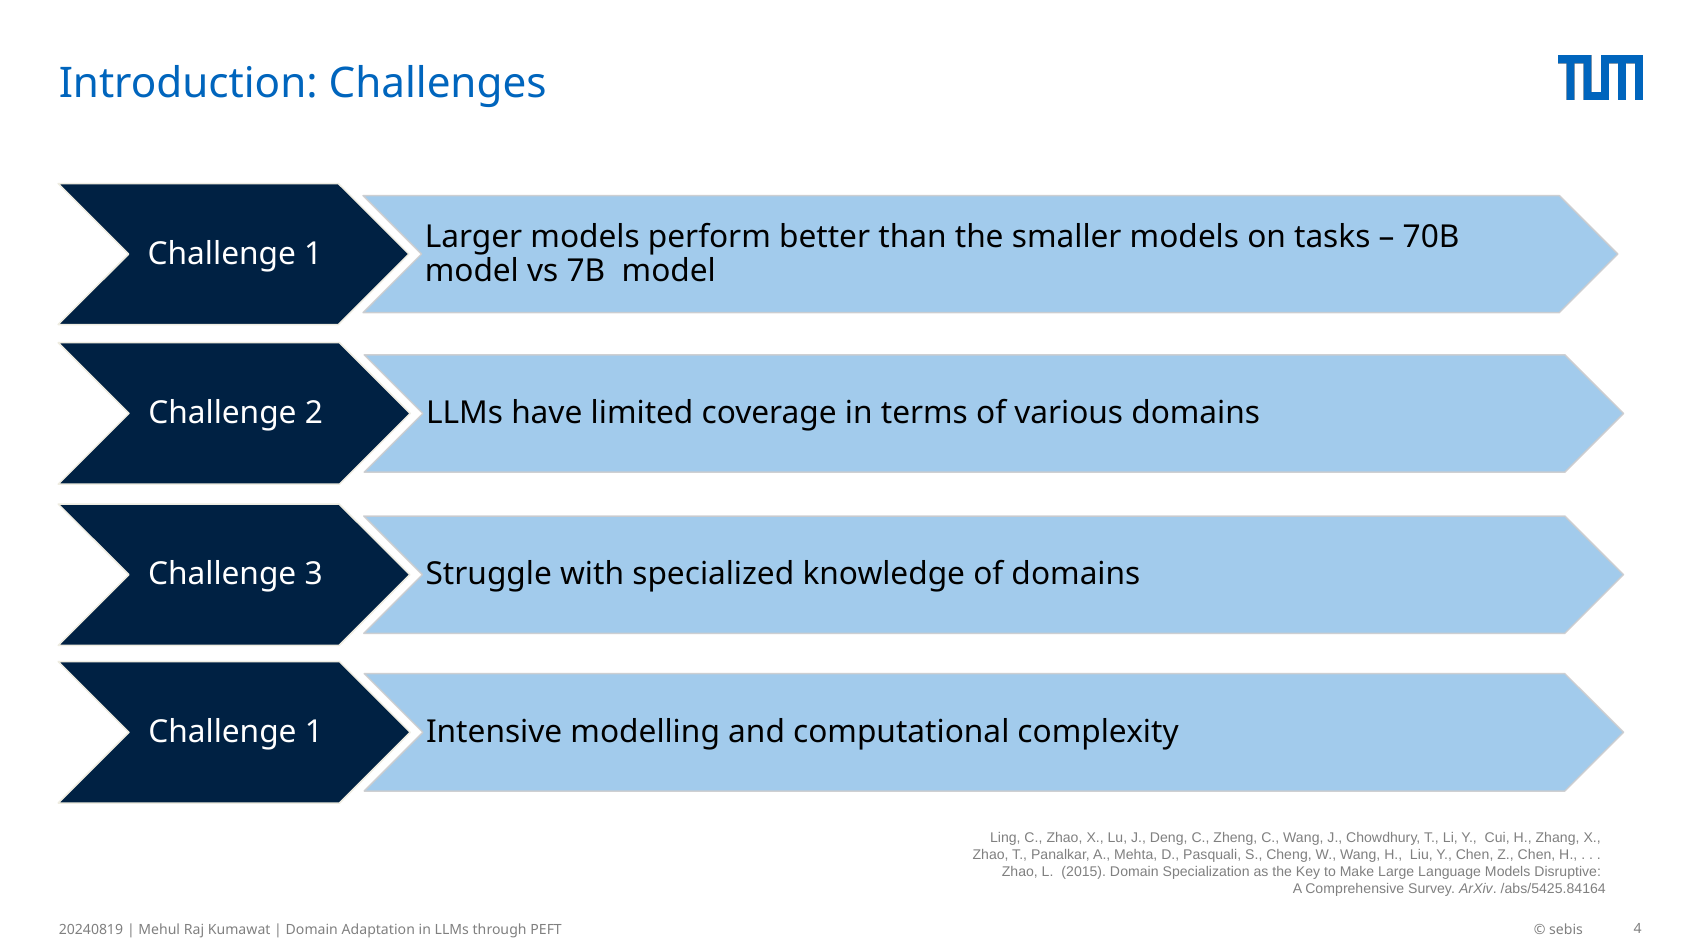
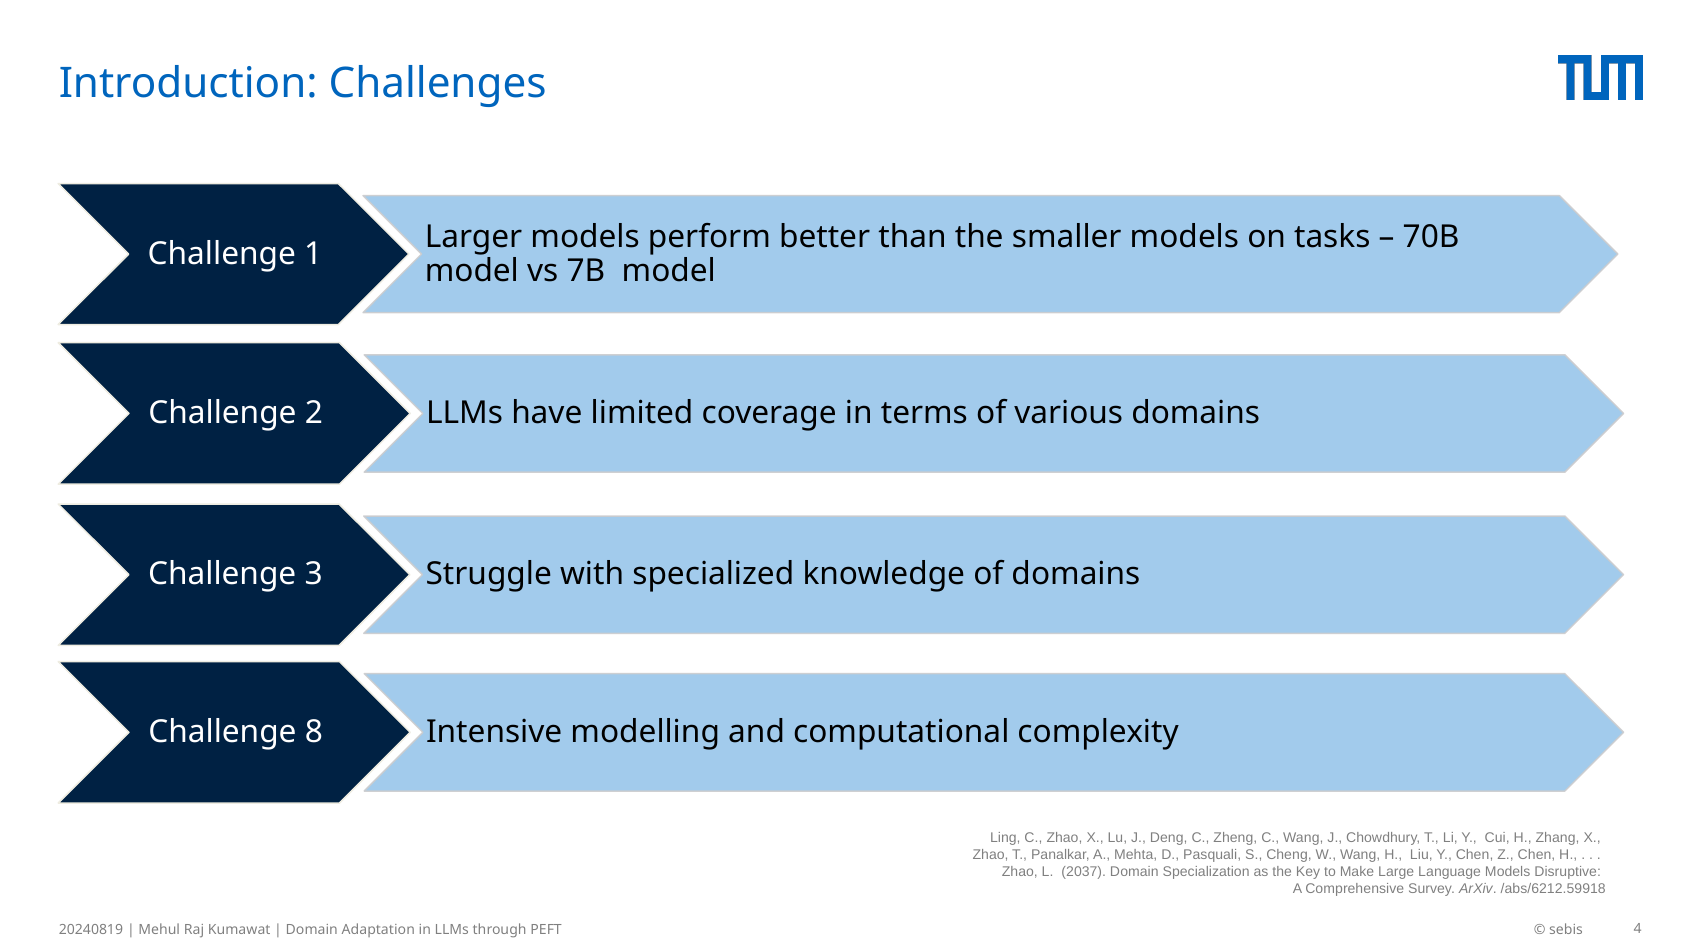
1: 1 -> 8 (314, 733)
2015: 2015 -> 2037 (1084, 872)
/abs/5425.84164: /abs/5425.84164 -> /abs/6212.59918 (1553, 889)
